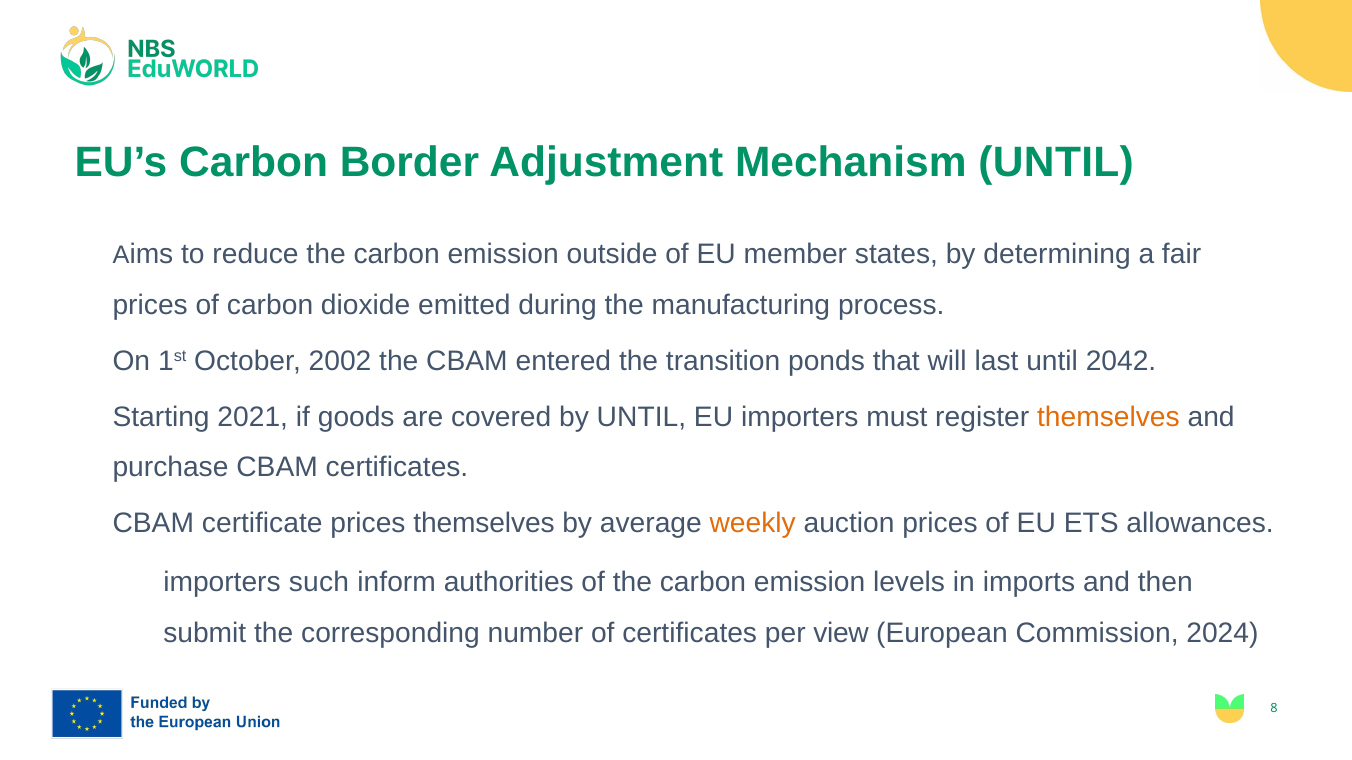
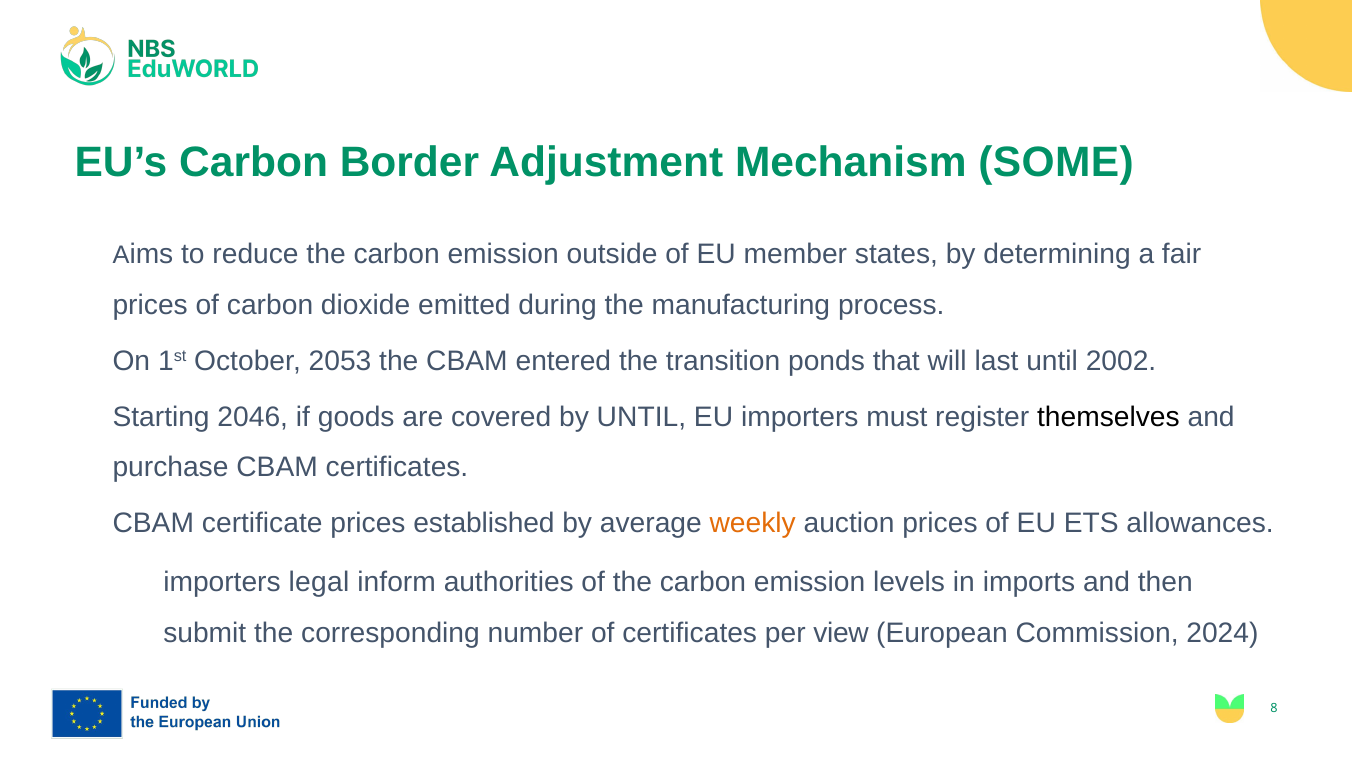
Mechanism UNTIL: UNTIL -> SOME (1056, 163)
2002: 2002 -> 2053 (340, 361)
2042: 2042 -> 2002 (1121, 361)
2021: 2021 -> 2046 (253, 417)
themselves colour: orange -> black (1108, 417)
prices themselves: themselves -> established (484, 524)
such: such -> legal (319, 583)
